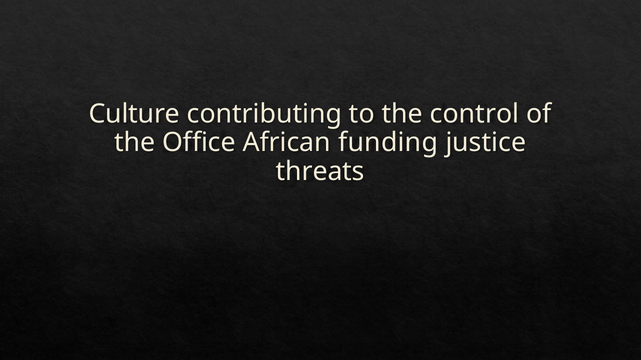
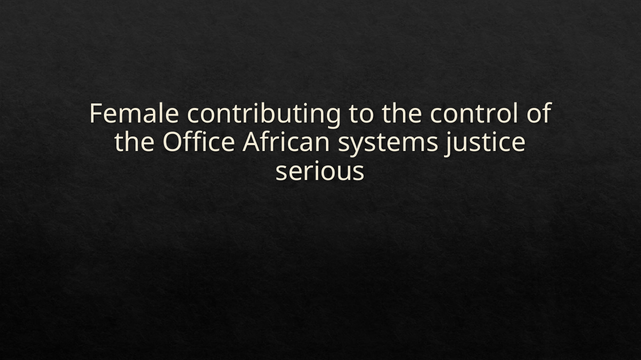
Culture: Culture -> Female (134, 114)
funding: funding -> systems (388, 143)
threats: threats -> serious (320, 172)
